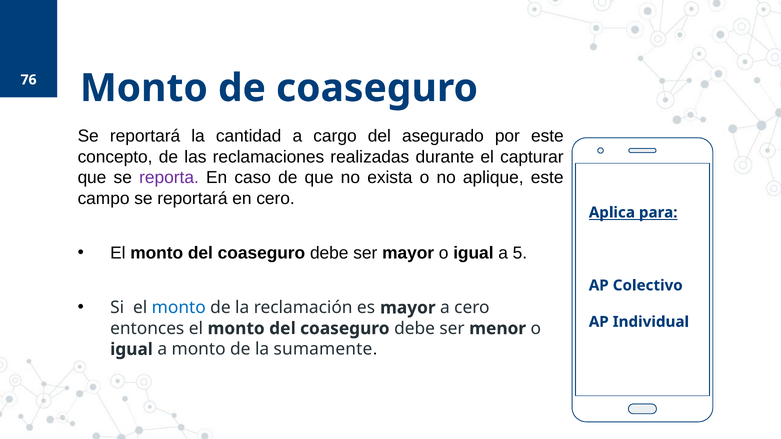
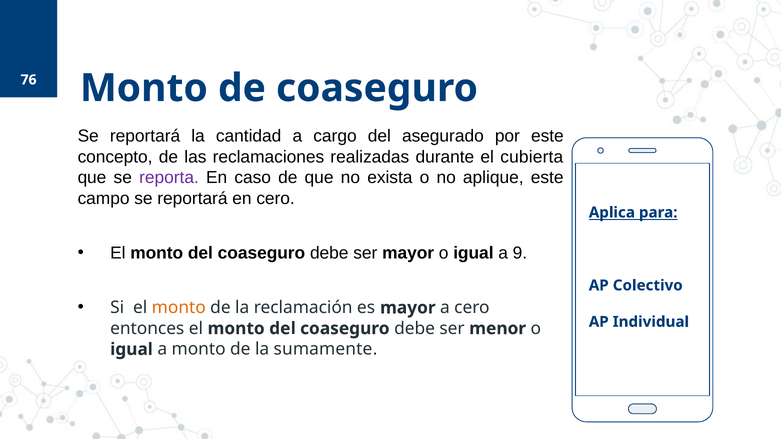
capturar: capturar -> cubierta (532, 157)
5: 5 -> 9 (520, 253)
monto colour: blue -> orange (179, 308)
